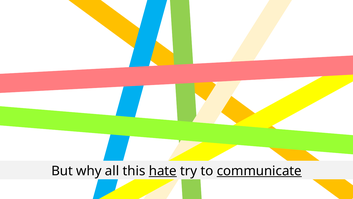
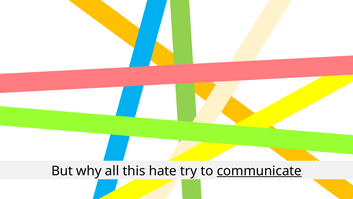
hate underline: present -> none (163, 171)
